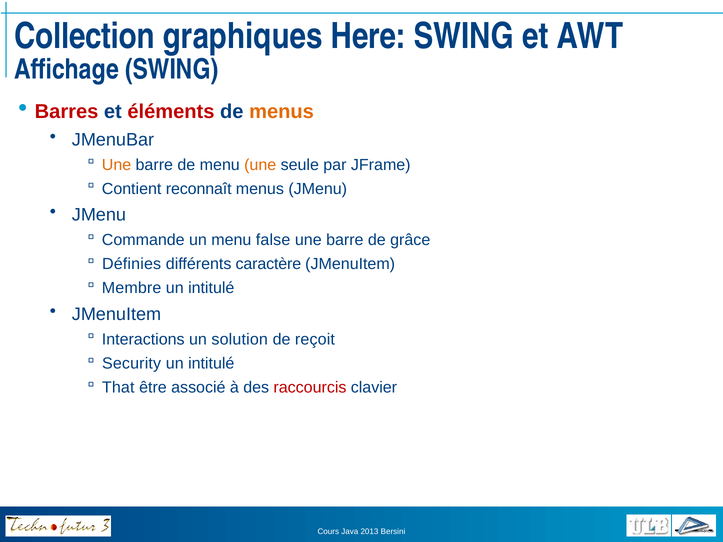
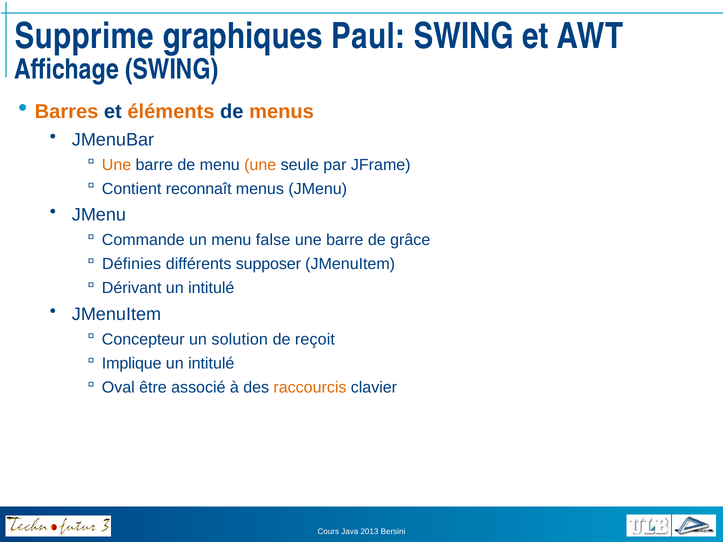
Collection: Collection -> Supprime (84, 36)
Here: Here -> Paul (368, 36)
Barres colour: red -> orange (67, 111)
éléments colour: red -> orange (171, 111)
caractère: caractère -> supposer (268, 264)
Membre: Membre -> Dérivant (132, 288)
Interactions: Interactions -> Concepteur (143, 339)
Security: Security -> Implique (132, 364)
That: That -> Oval (118, 388)
raccourcis colour: red -> orange (310, 388)
